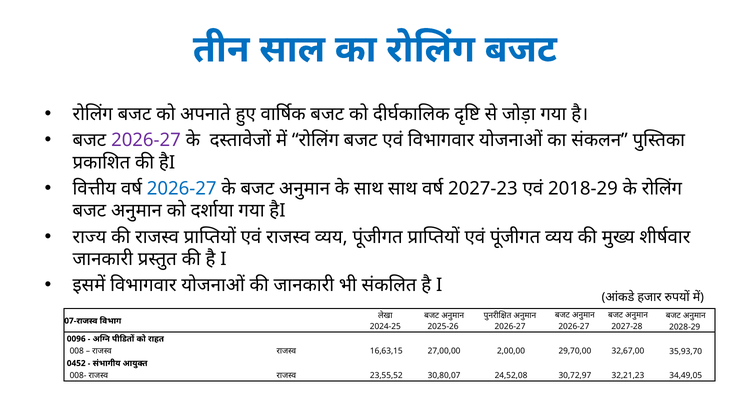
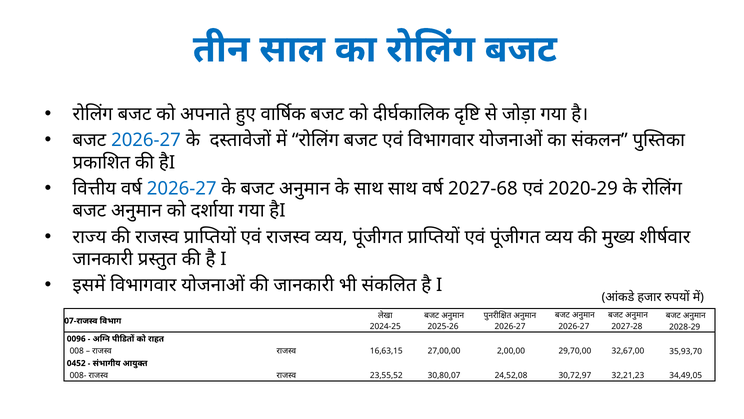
2026-27 colour: purple -> blue (146, 140)
2027-23: 2027-23 -> 2027-68 (483, 188)
2018-29: 2018-29 -> 2020-29 (583, 188)
